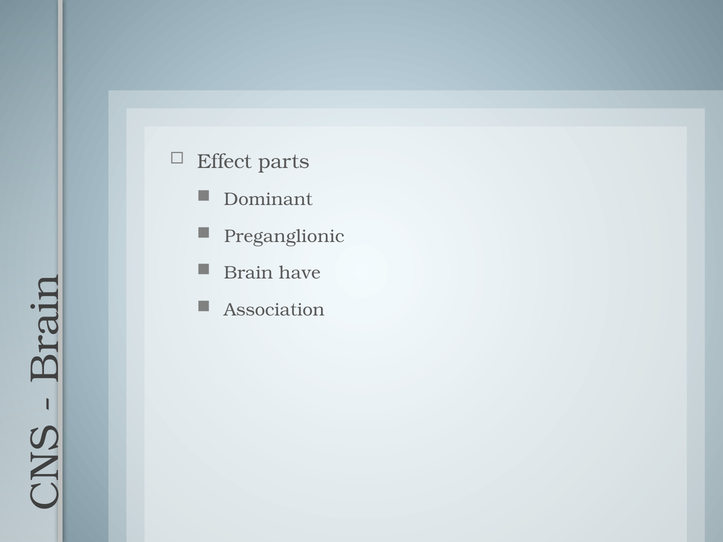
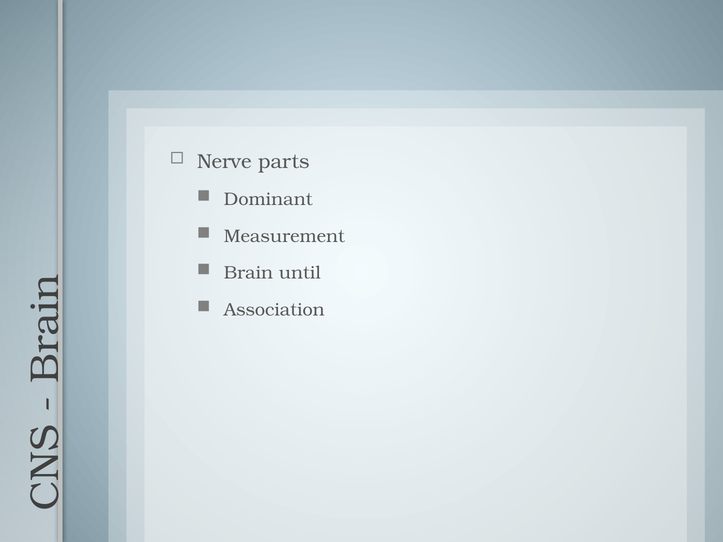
Effect: Effect -> Nerve (224, 162)
Preganglionic: Preganglionic -> Measurement (284, 236)
have: have -> until (300, 273)
